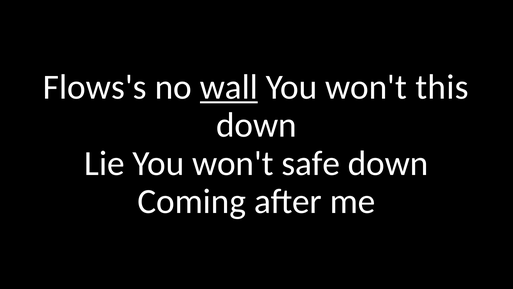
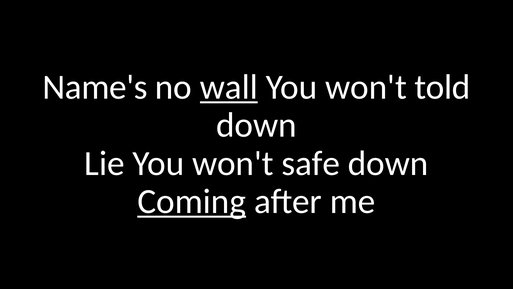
Flows's: Flows's -> Name's (95, 87)
this: this -> told (442, 87)
Coming underline: none -> present (192, 201)
